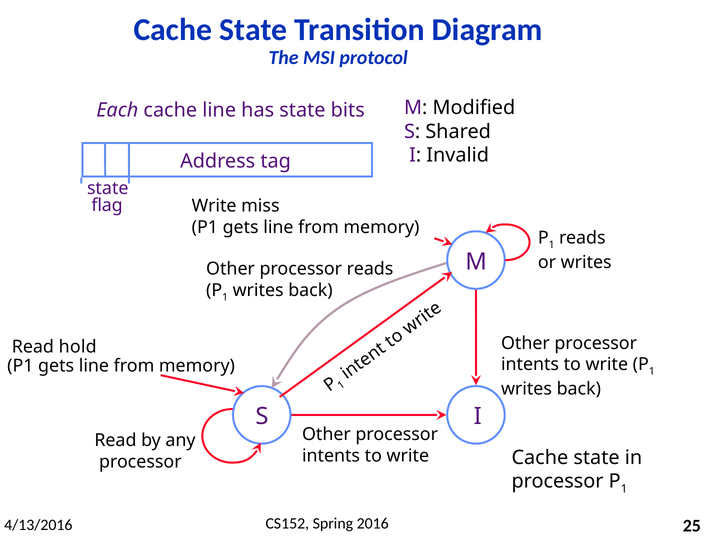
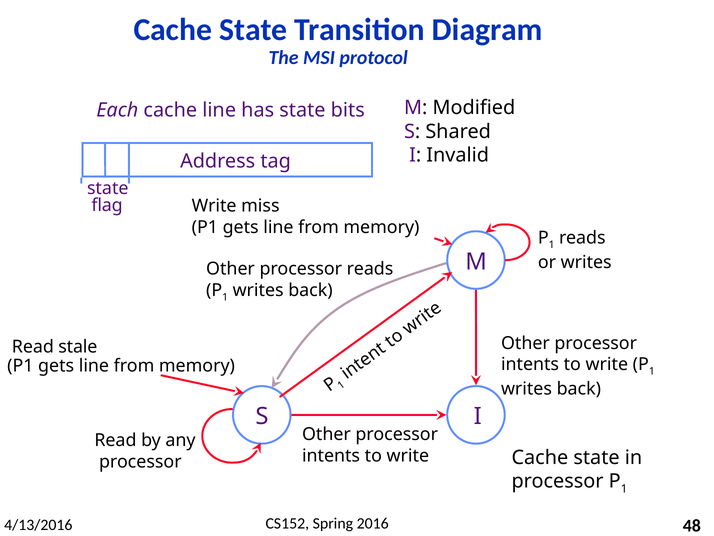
hold: hold -> stale (78, 346)
25: 25 -> 48 (692, 525)
